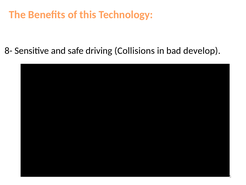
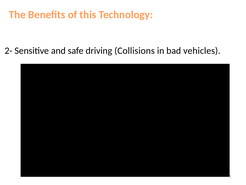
8-: 8- -> 2- (8, 51)
develop: develop -> vehicles (202, 51)
